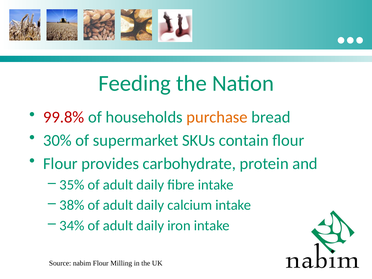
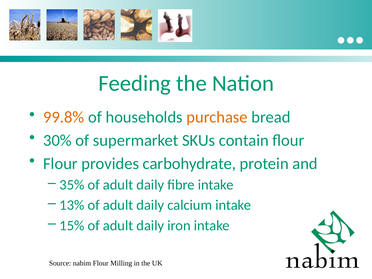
99.8% colour: red -> orange (64, 117)
38%: 38% -> 13% (72, 205)
34%: 34% -> 15% (72, 225)
